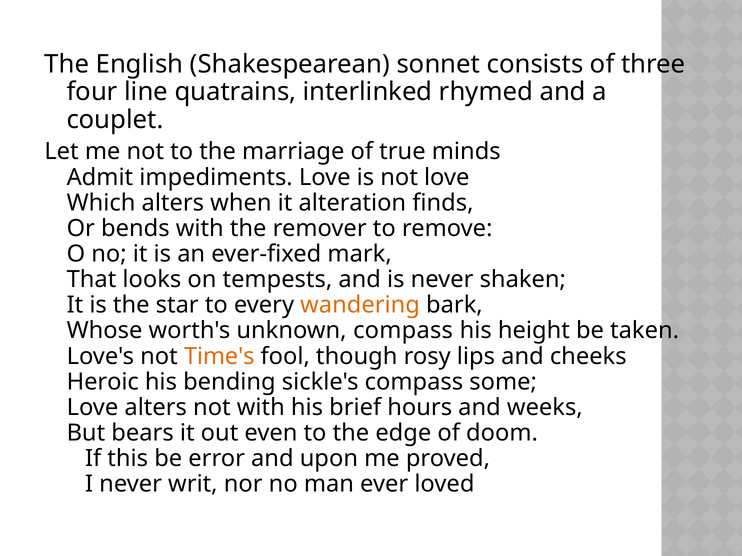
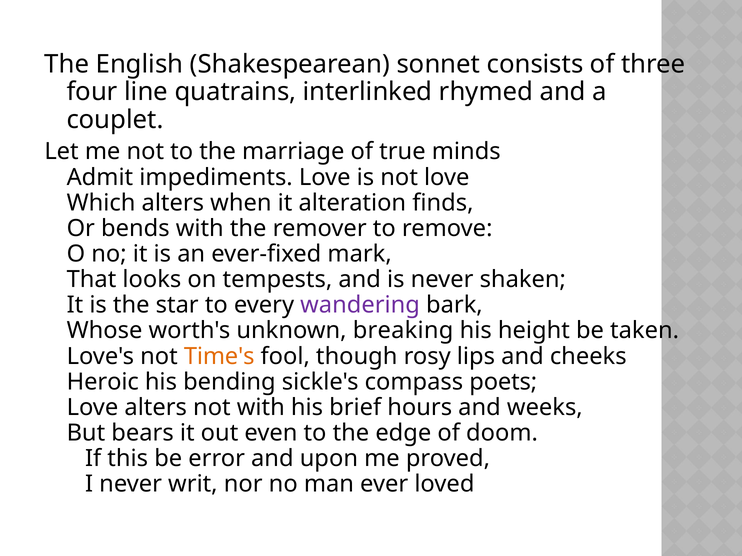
wandering colour: orange -> purple (360, 305)
unknown compass: compass -> breaking (403, 331)
some: some -> poets (503, 382)
